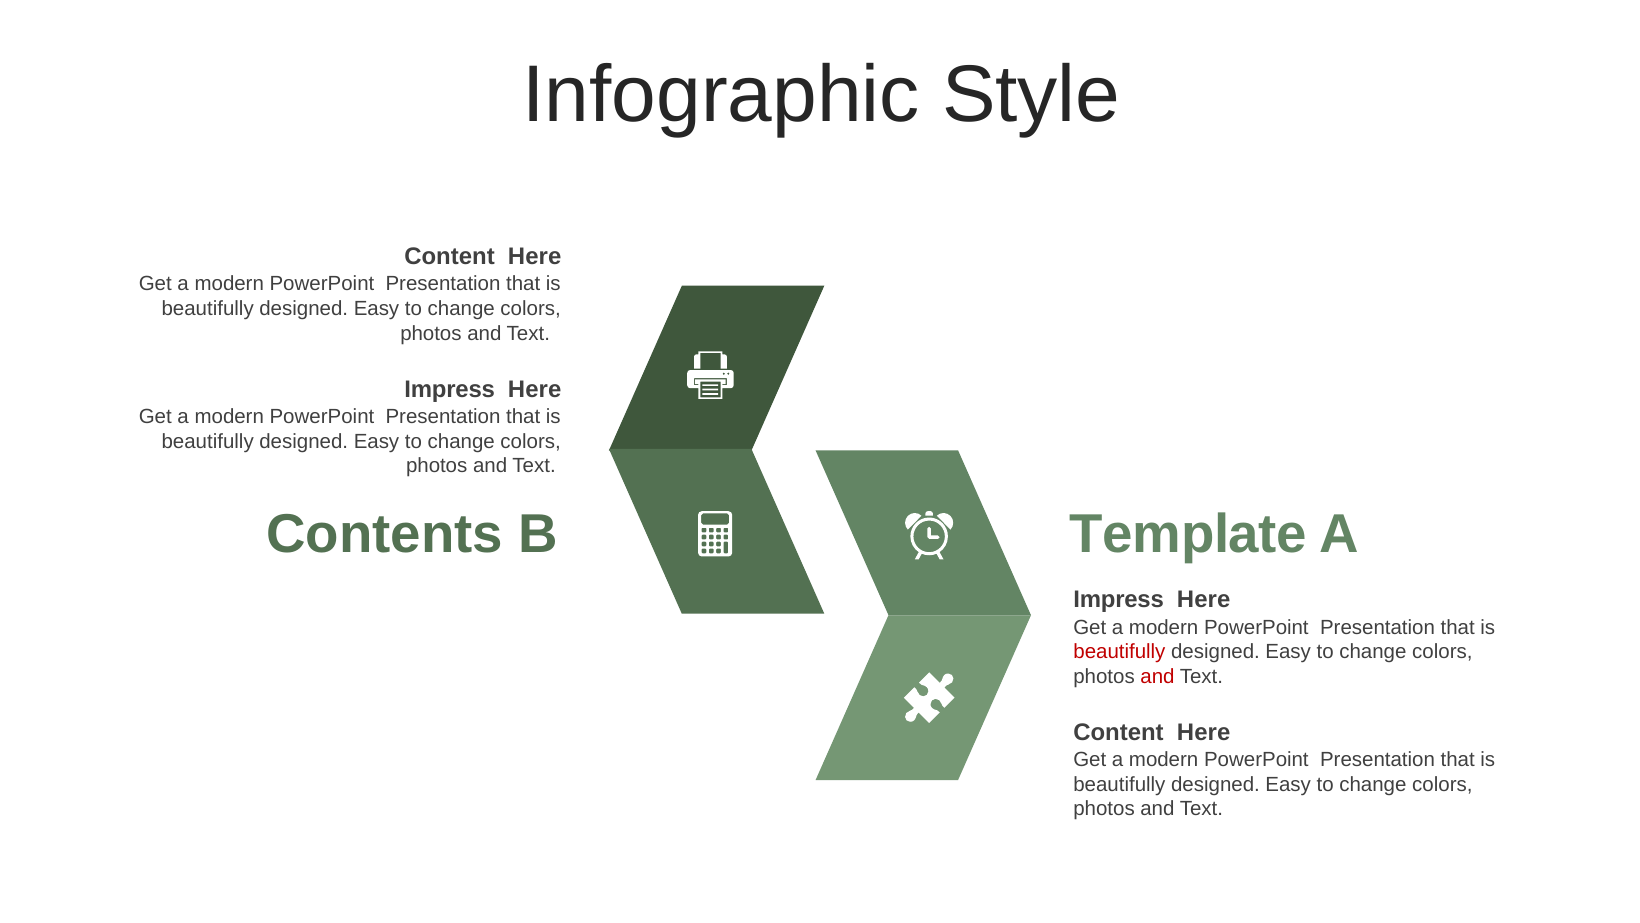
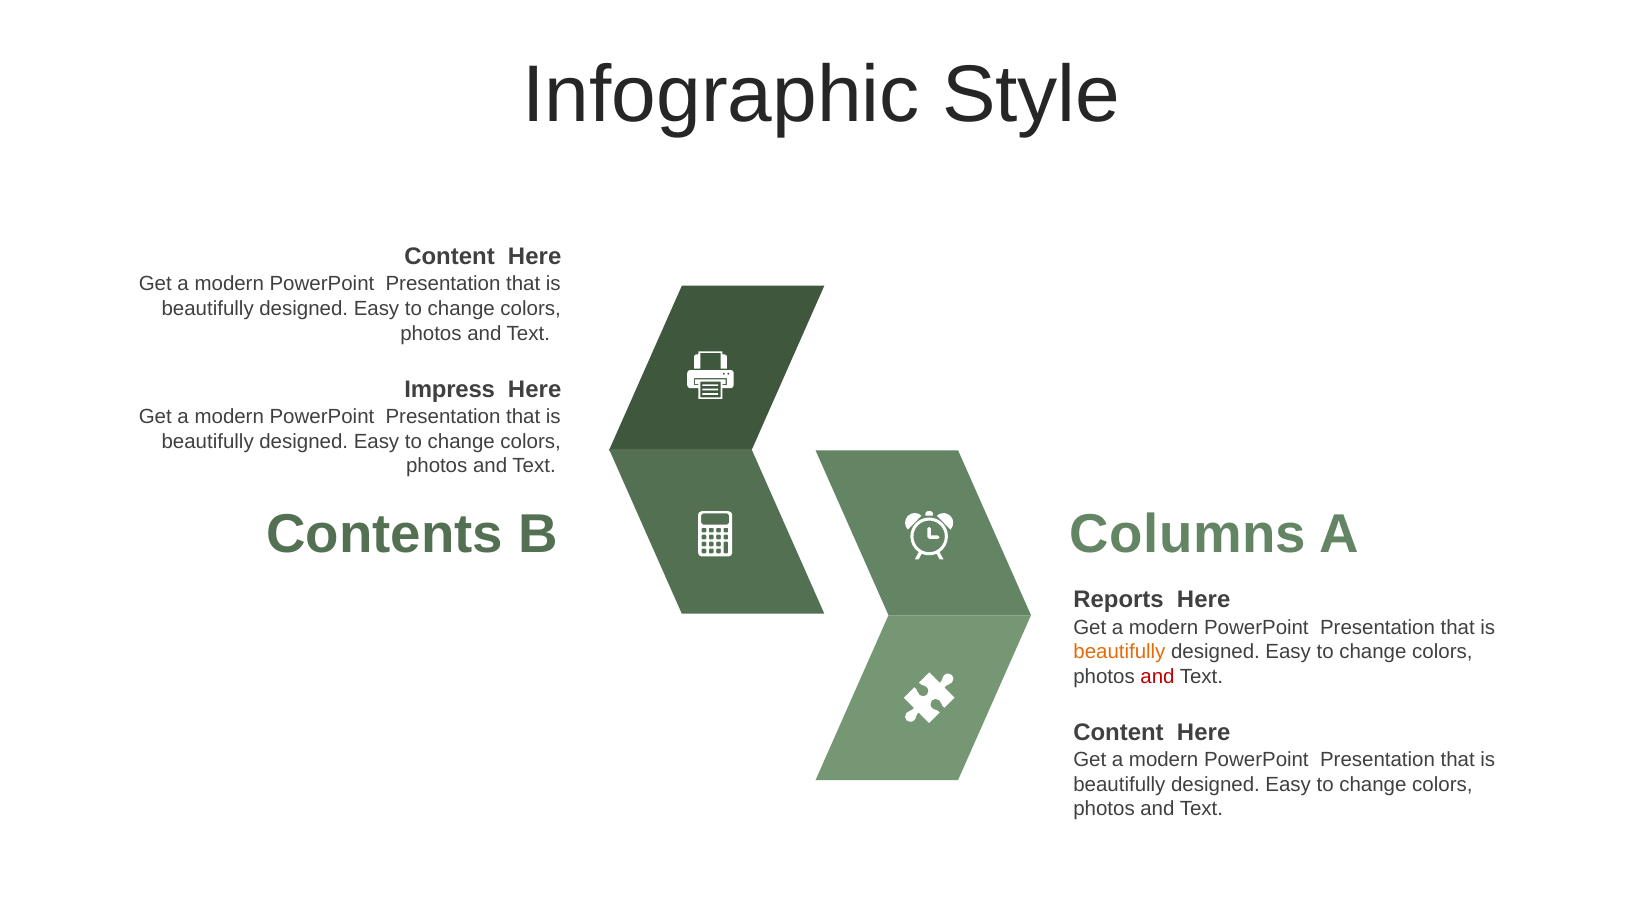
Template: Template -> Columns (1188, 534)
Impress: Impress -> Reports (1119, 600)
beautifully colour: red -> orange (1119, 652)
